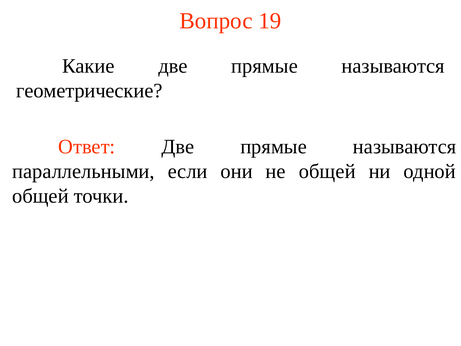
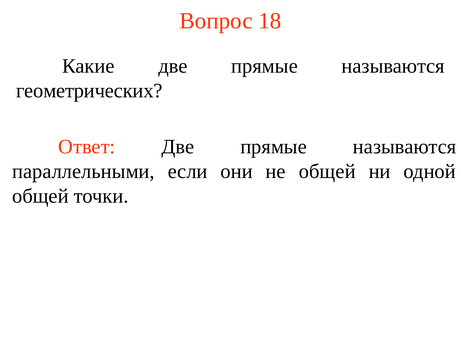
19: 19 -> 18 (270, 21)
геометрические: геометрические -> геометрических (89, 91)
